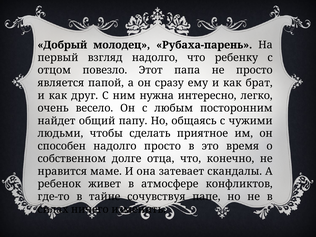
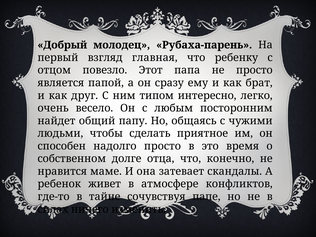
взгляд надолго: надолго -> главная (155, 58)
нужна: нужна -> типом (157, 96)
